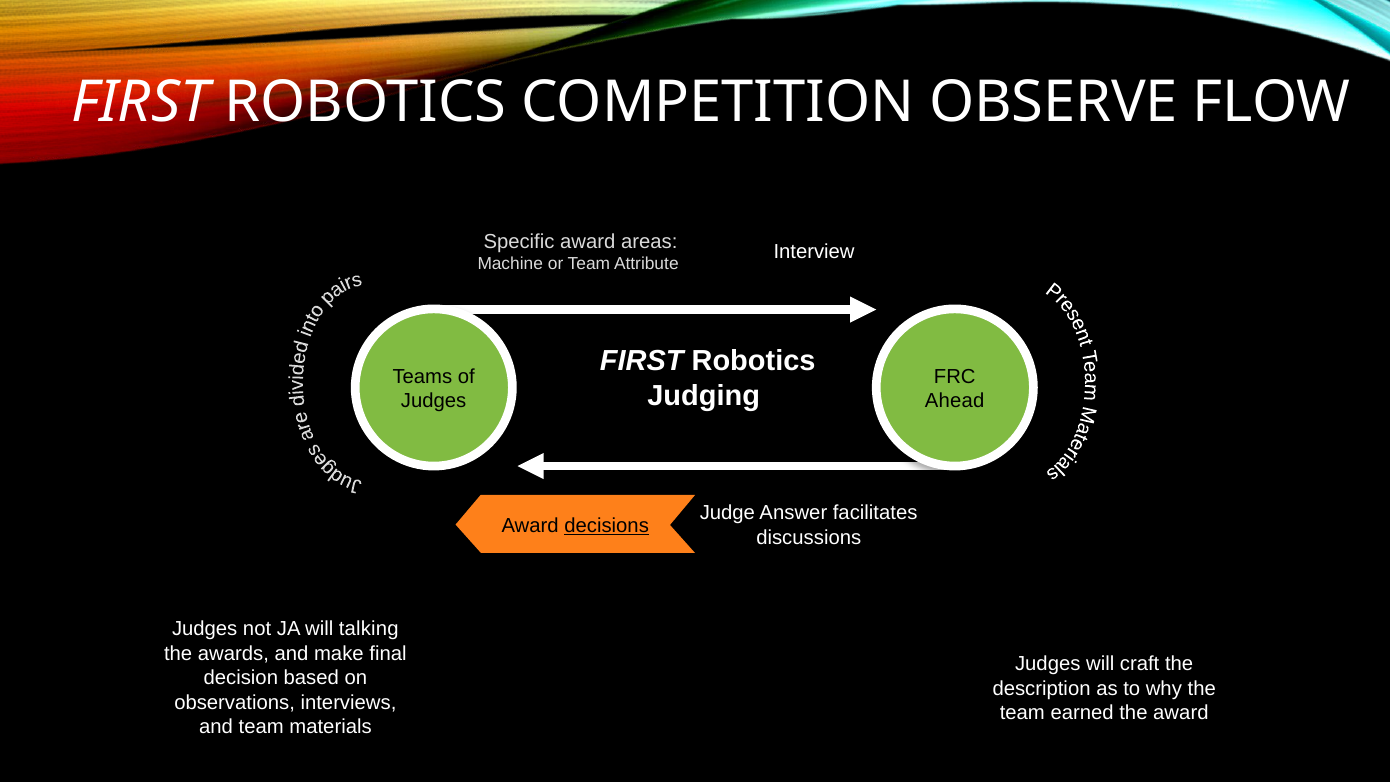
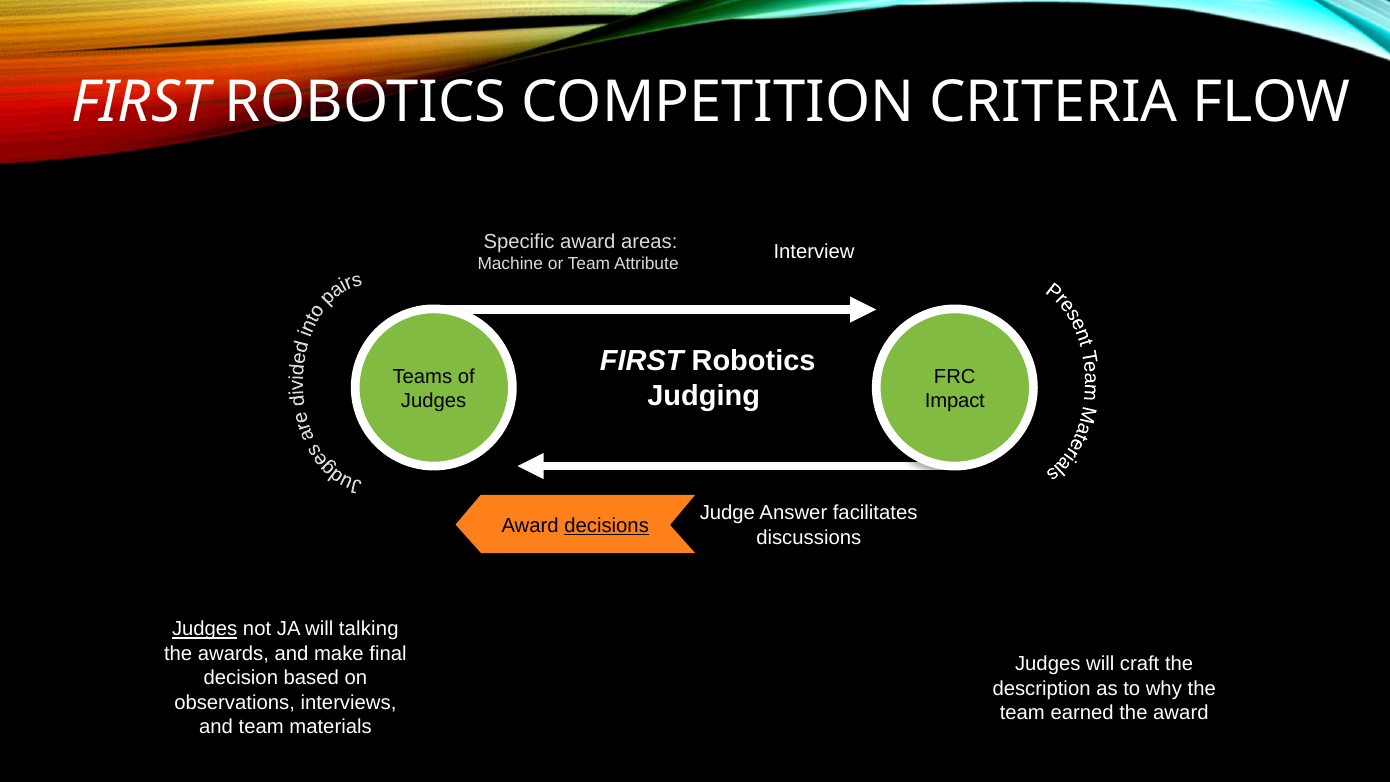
OBSERVE: OBSERVE -> CRITERIA (1054, 102)
Ahead: Ahead -> Impact (955, 401)
Judges underline: none -> present (205, 629)
